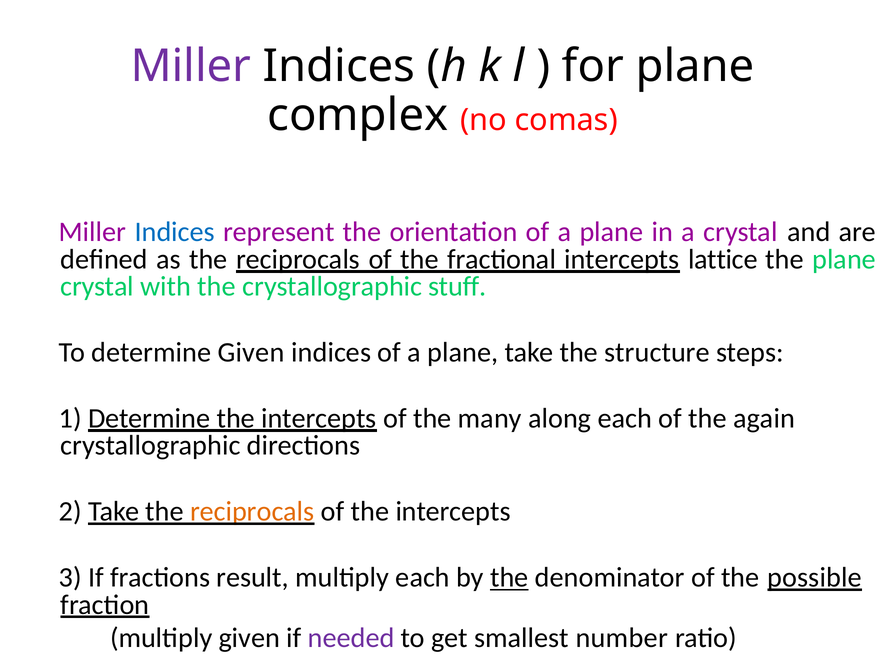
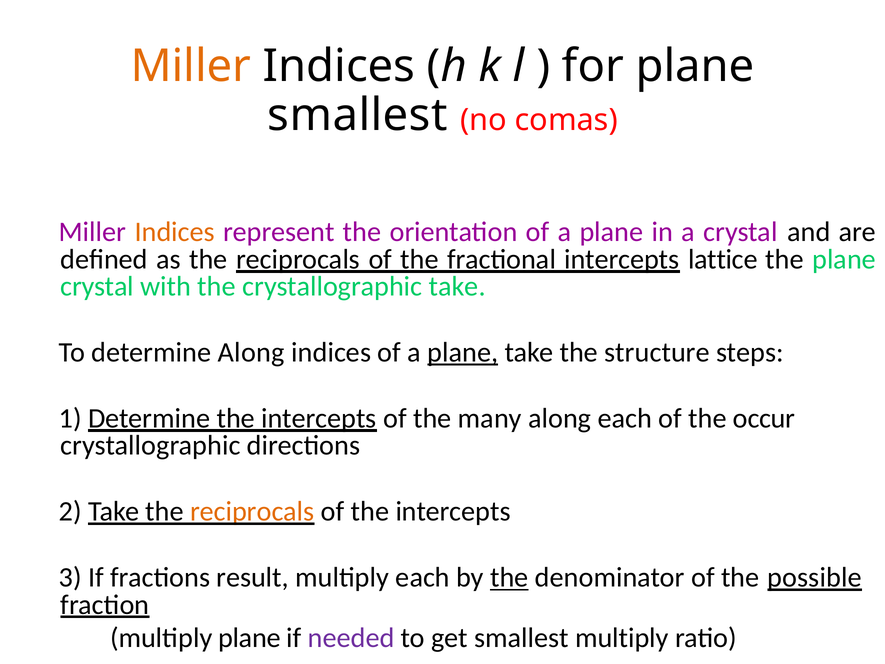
Miller colour: purple -> orange (191, 66)
complex: complex -> smallest (357, 115)
Indices colour: blue -> orange (175, 232)
crystallographic stuff: stuff -> take (457, 286)
determine Given: Given -> Along (251, 352)
plane underline: none -> present (463, 352)
again: again -> occur (764, 418)
multiply given: given -> plane (249, 637)
smallest number: number -> multiply (622, 637)
